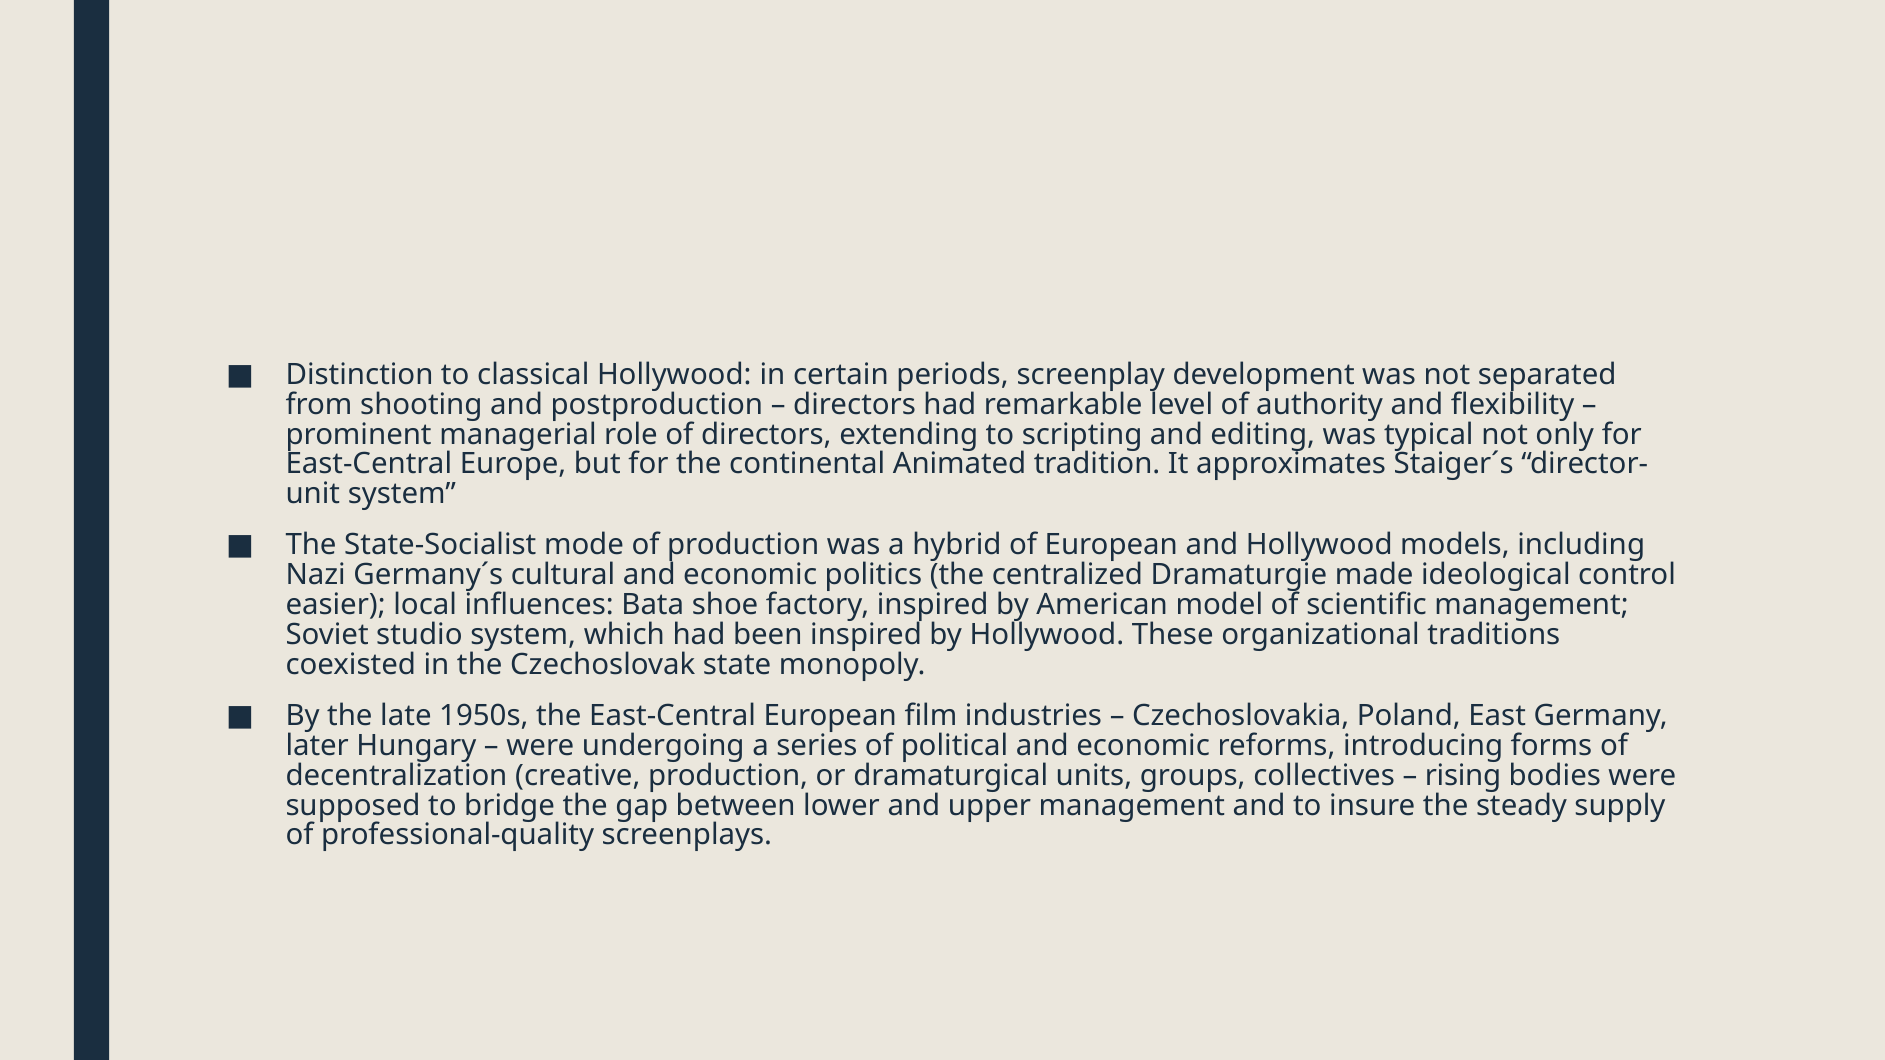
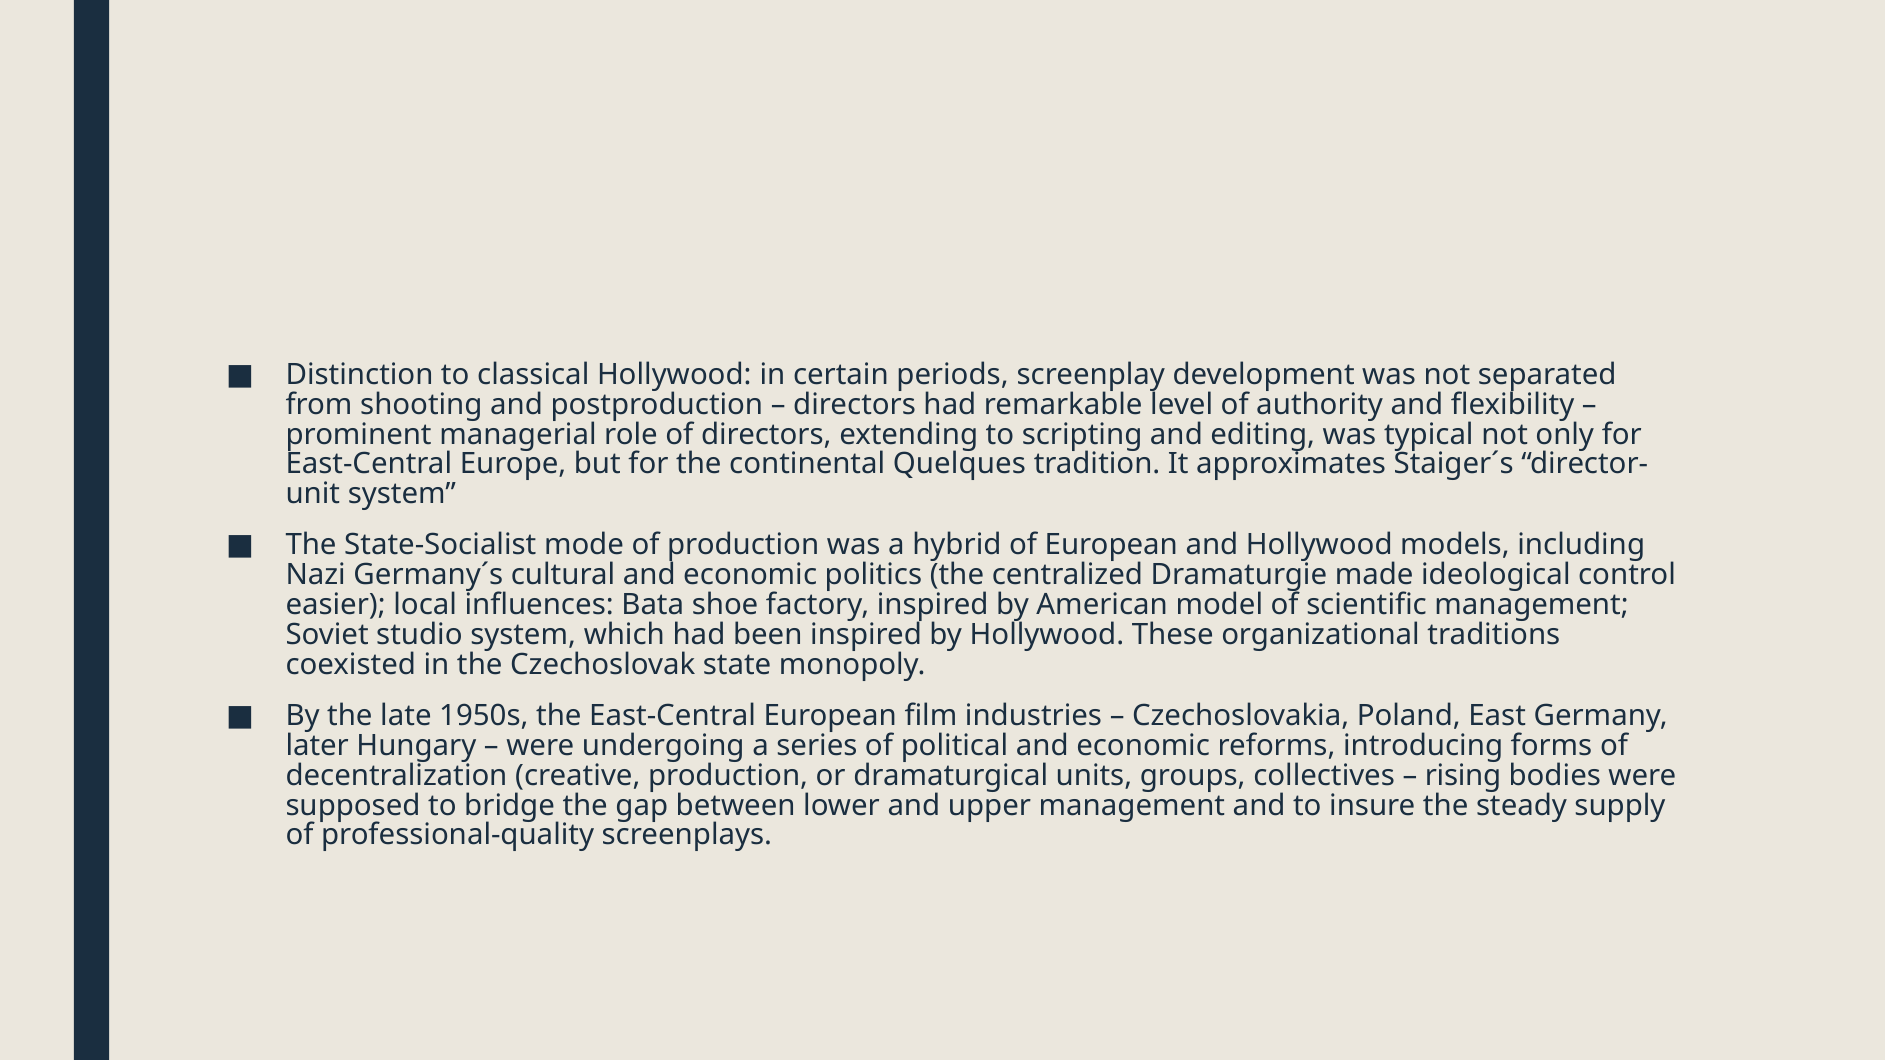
Animated: Animated -> Quelques (959, 464)
